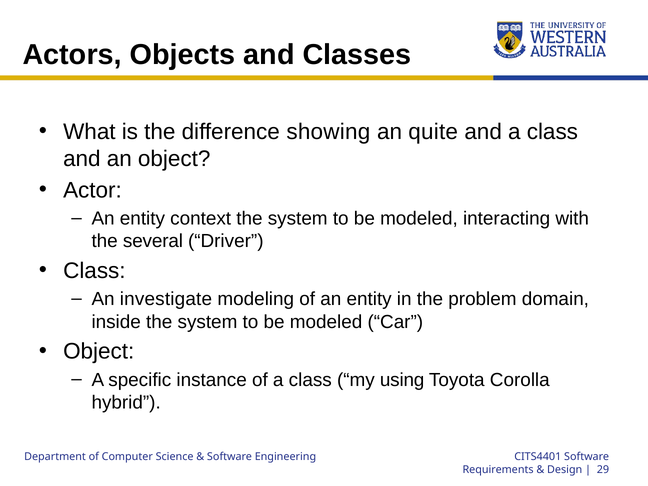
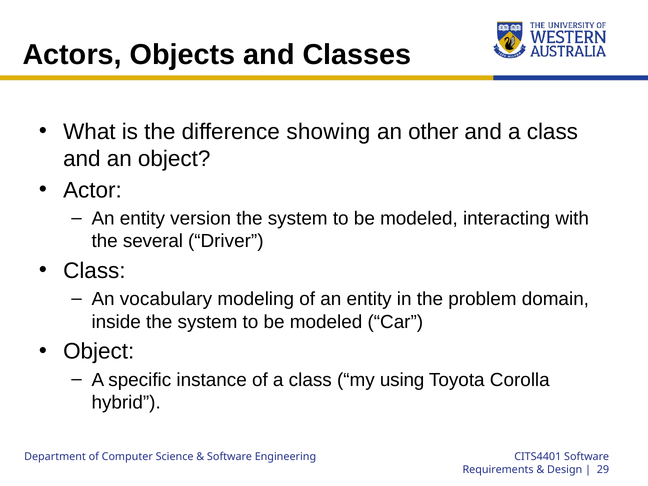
quite: quite -> other (433, 132)
context: context -> version (201, 219)
investigate: investigate -> vocabulary (166, 299)
